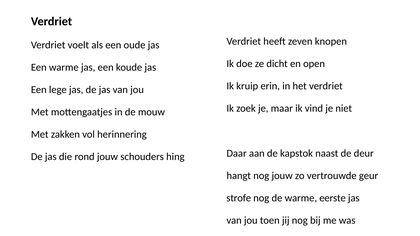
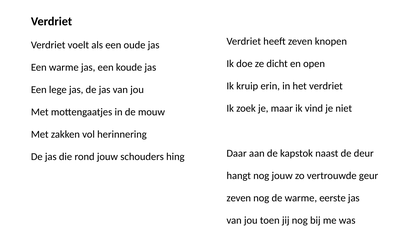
strofe: strofe -> zeven (239, 198)
